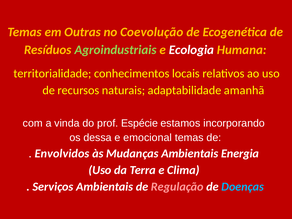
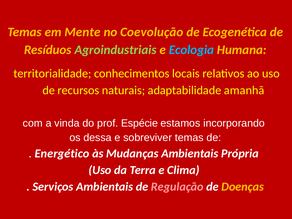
Outras: Outras -> Mente (82, 32)
Ecologia colour: white -> light blue (191, 50)
emocional: emocional -> sobreviver (148, 138)
Envolvidos: Envolvidos -> Energético (62, 153)
Energia: Energia -> Própria (240, 153)
Doenças colour: light blue -> yellow (243, 187)
